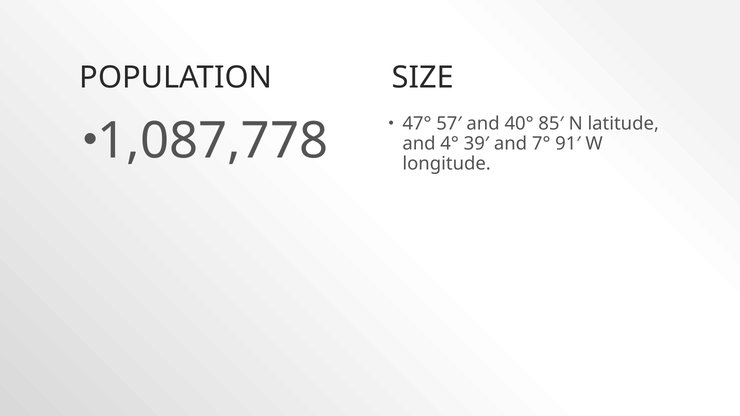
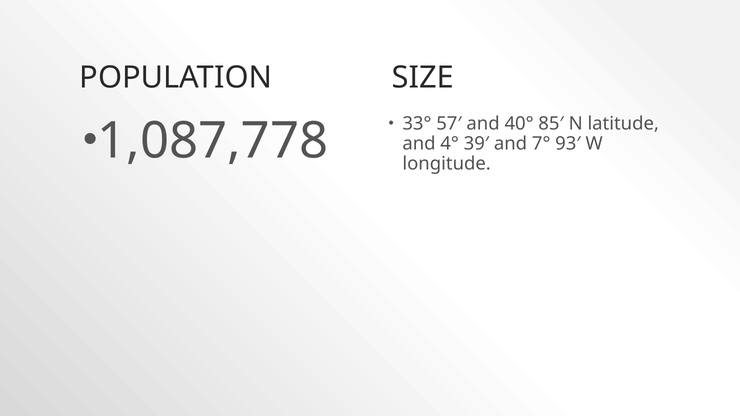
47°: 47° -> 33° (417, 124)
91′: 91′ -> 93′ (568, 144)
